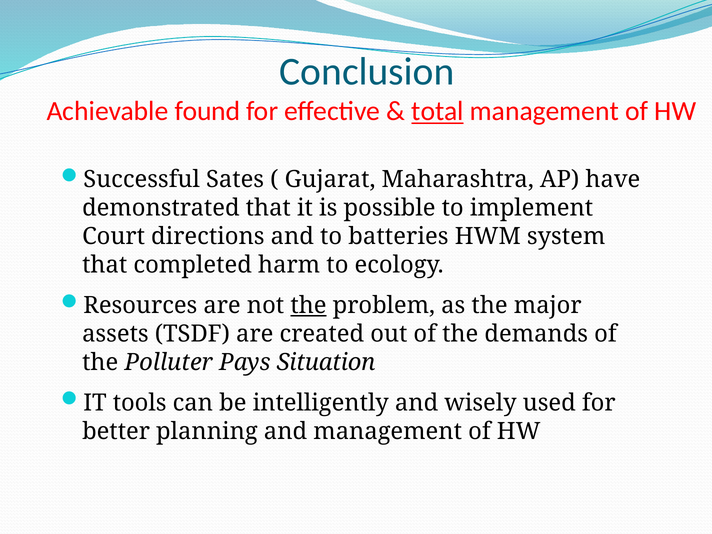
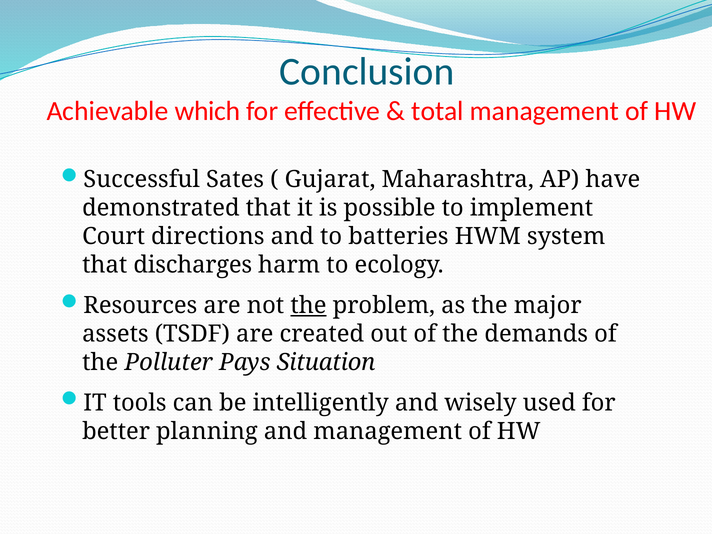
found: found -> which (207, 111)
total underline: present -> none (438, 111)
completed: completed -> discharges (193, 265)
